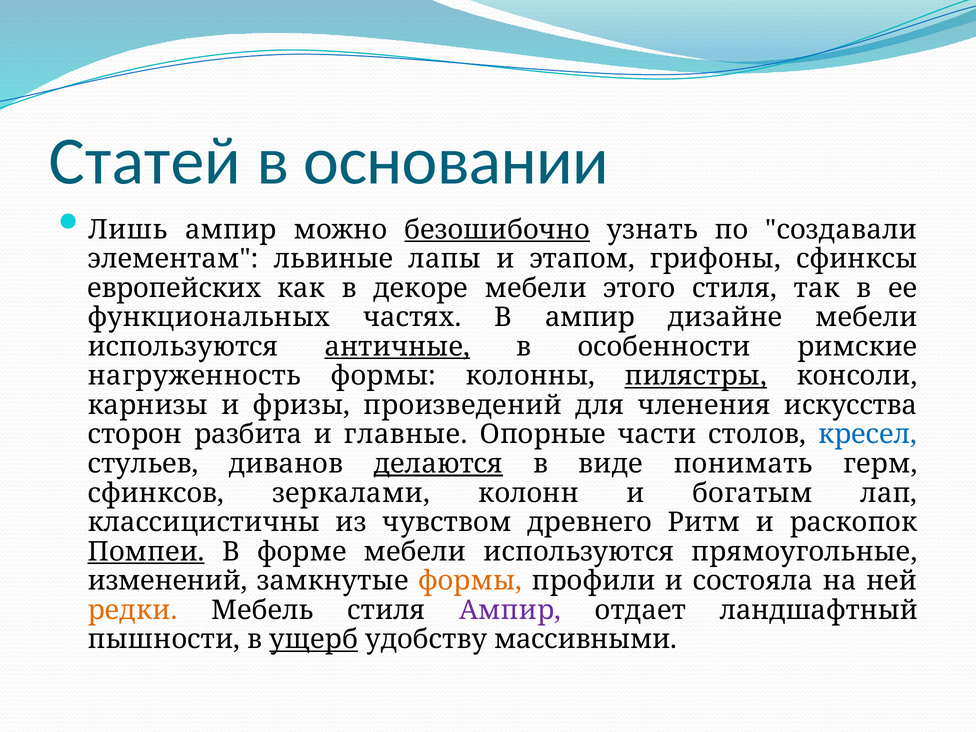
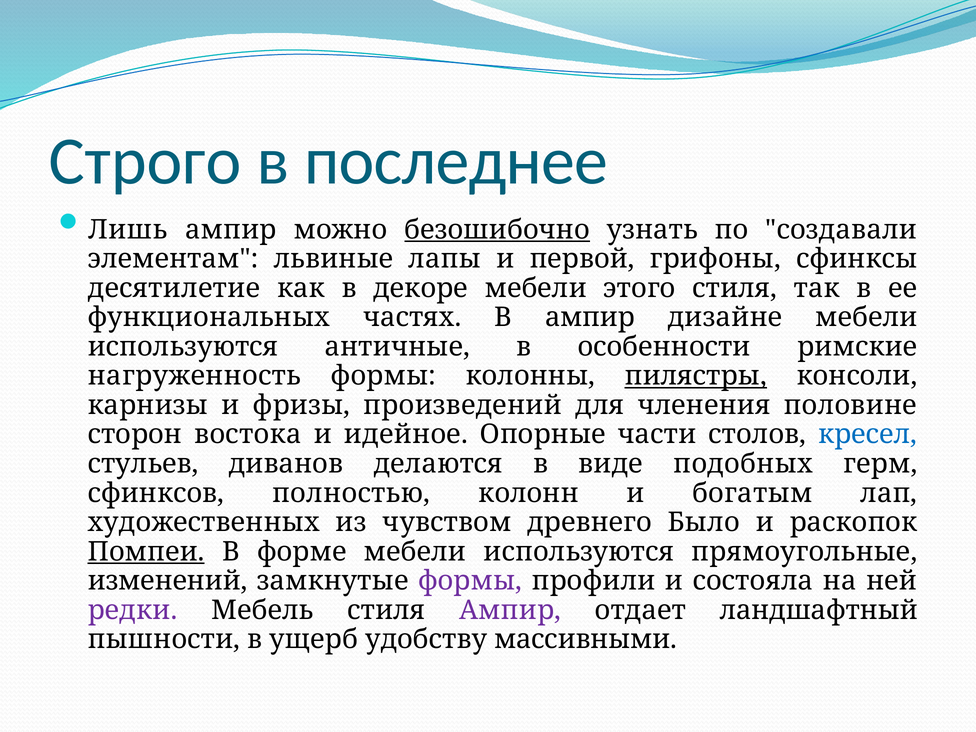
Статей: Статей -> Строго (145, 161)
основании: основании -> последнее (456, 161)
этапом: этапом -> первой (582, 259)
европейских: европейских -> десятилетие (174, 288)
античные underline: present -> none (397, 347)
искусства: искусства -> половине (850, 405)
разбита: разбита -> востока (248, 435)
главные: главные -> идейное (406, 435)
делаются underline: present -> none (438, 464)
понимать: понимать -> подобных (743, 464)
зеркалами: зеркалами -> полностью (351, 493)
классицистичны: классицистичны -> художественных (204, 522)
Ритм: Ритм -> Было (704, 522)
формы colour: orange -> purple (470, 581)
редки colour: orange -> purple (133, 610)
ущерб underline: present -> none (314, 639)
